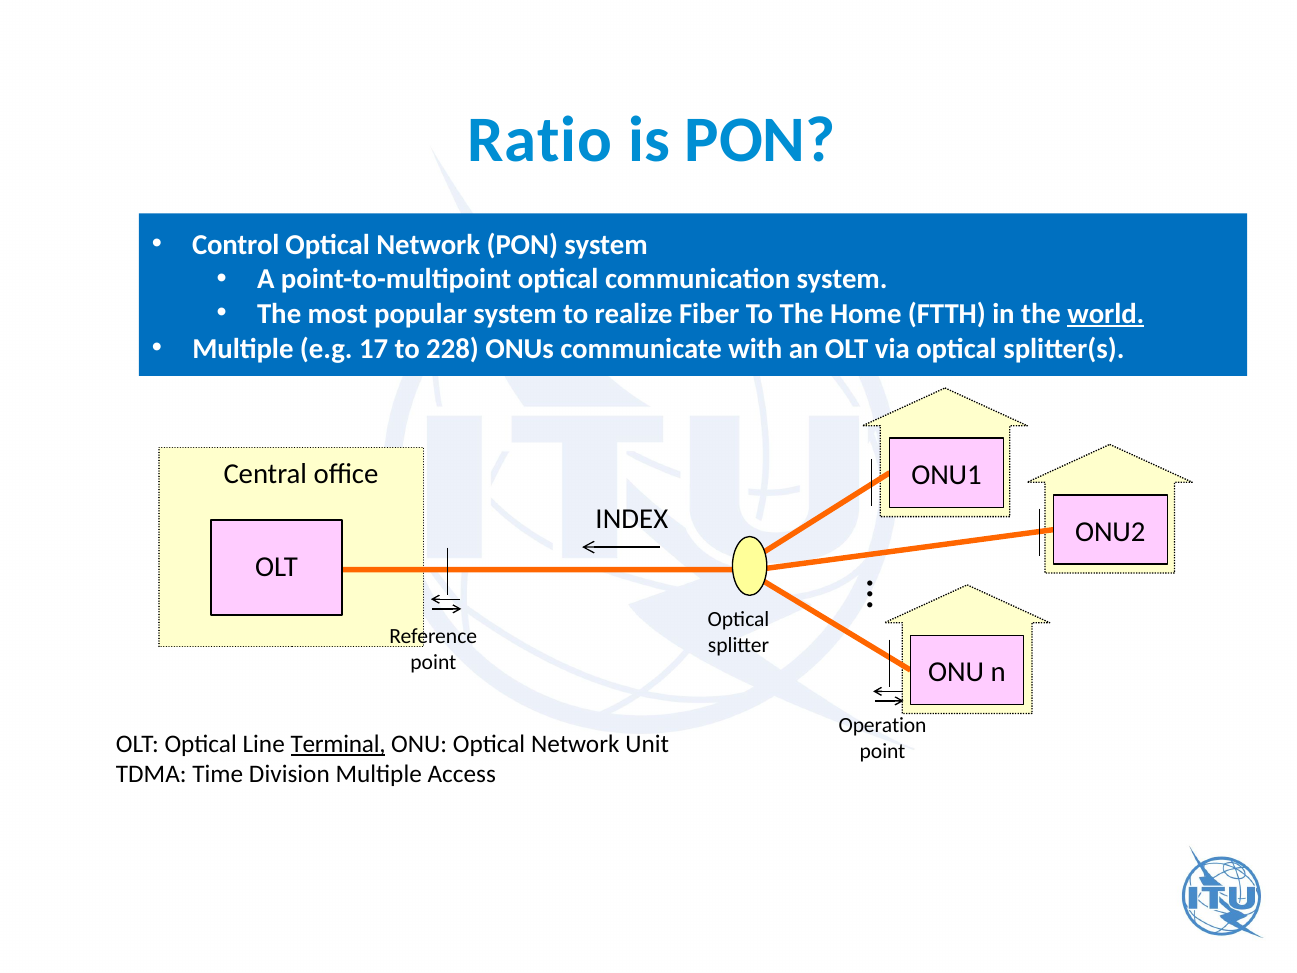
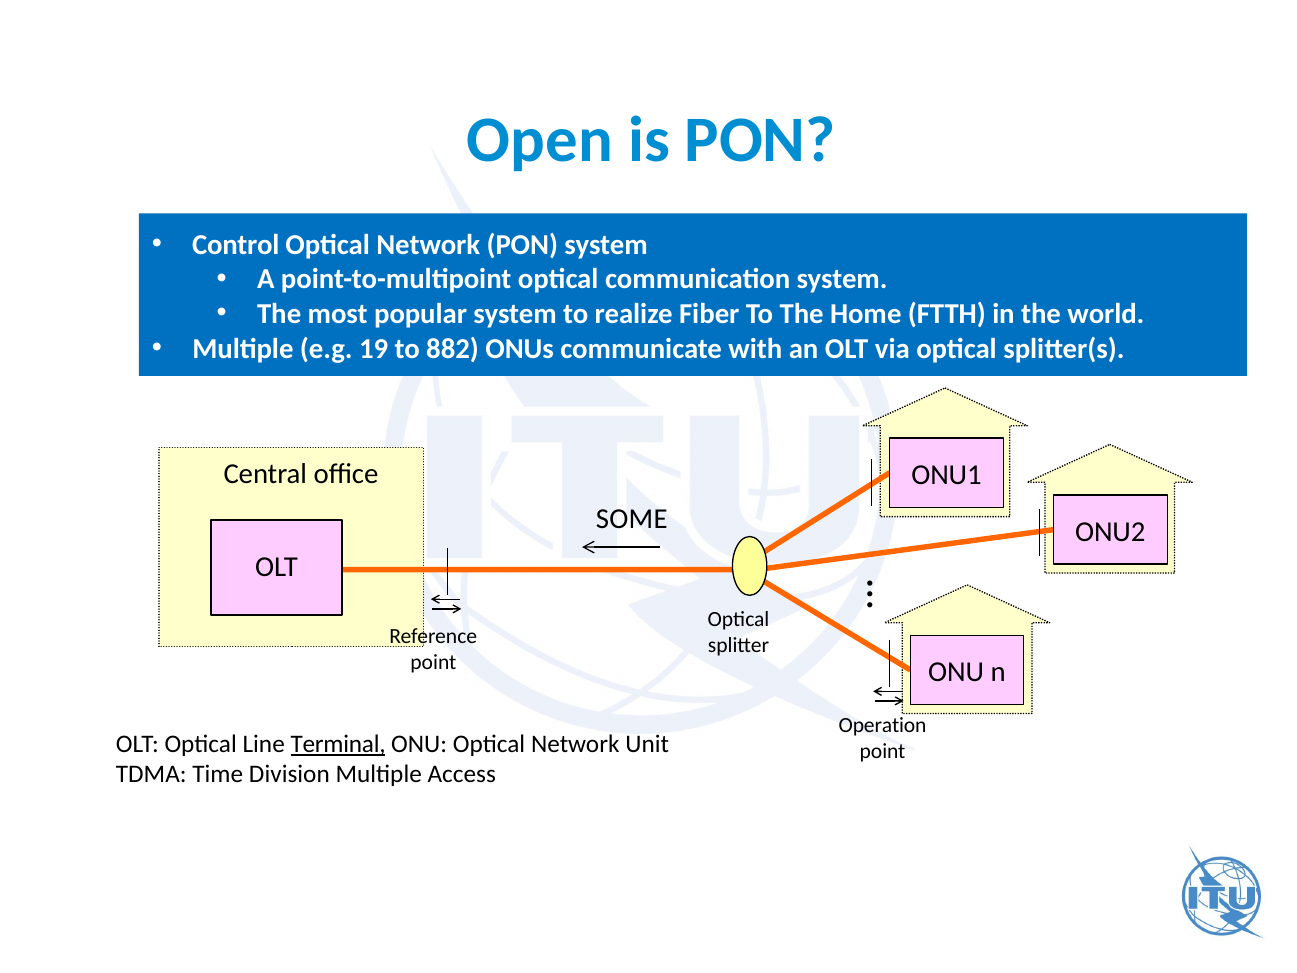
Ratio: Ratio -> Open (540, 140)
world underline: present -> none (1106, 314)
17: 17 -> 19 (374, 348)
228: 228 -> 882 (453, 348)
INDEX: INDEX -> SOME (632, 519)
